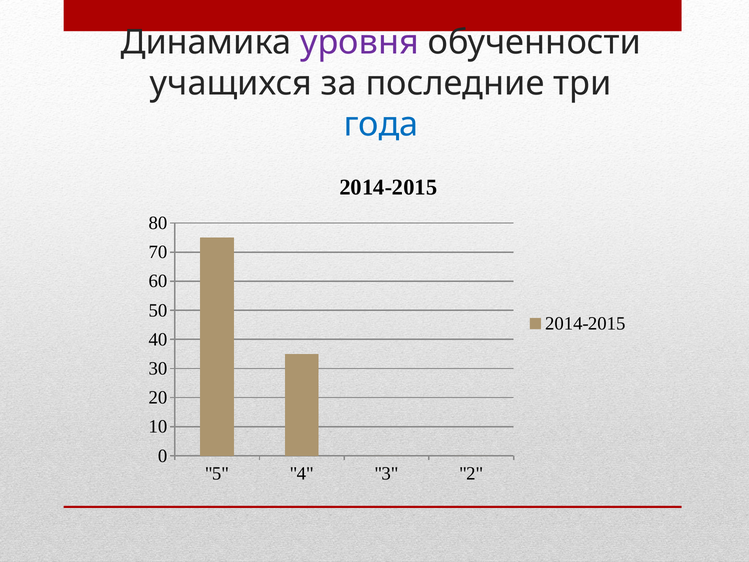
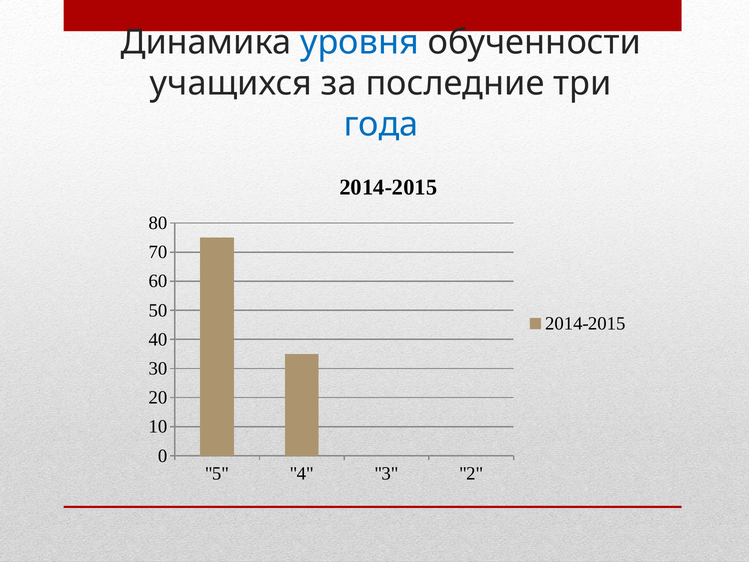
уровня colour: purple -> blue (360, 42)
